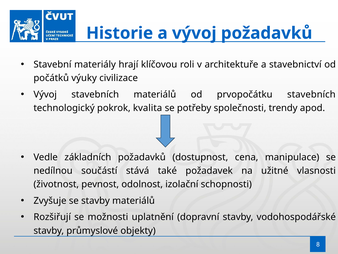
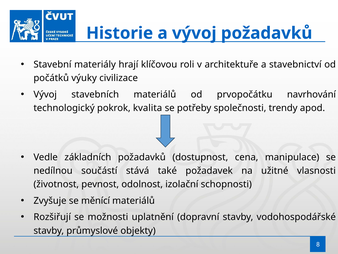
prvopočátku stavebních: stavebních -> navrhování (311, 94)
se stavby: stavby -> měnící (96, 200)
